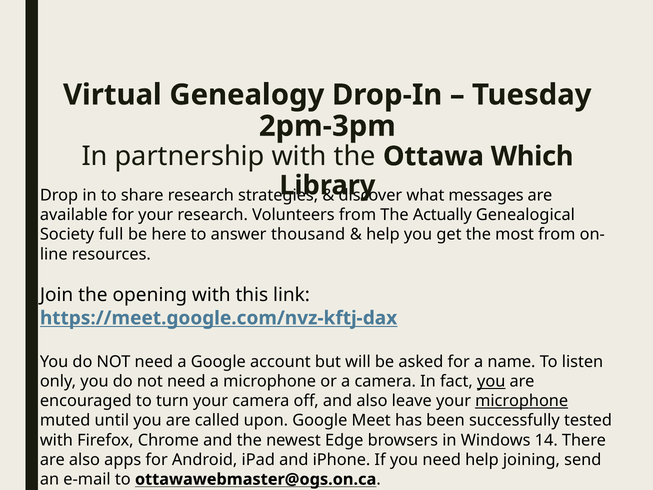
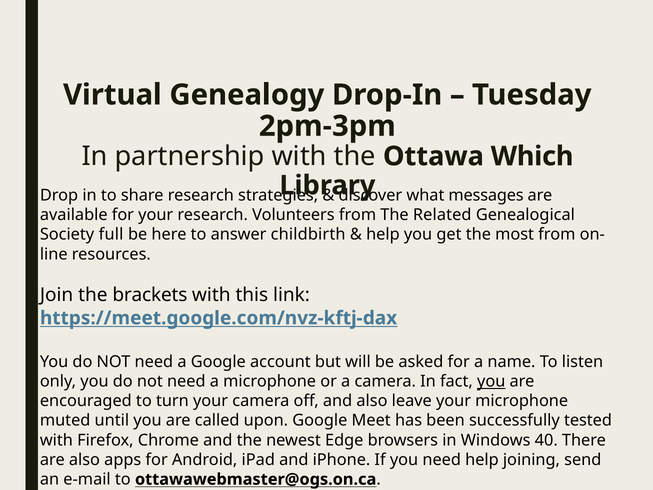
Actually: Actually -> Related (442, 215)
thousand: thousand -> childbirth (308, 234)
opening: opening -> brackets (150, 295)
microphone underline: present -> none (522, 401)
14: 14 -> 40 (546, 440)
